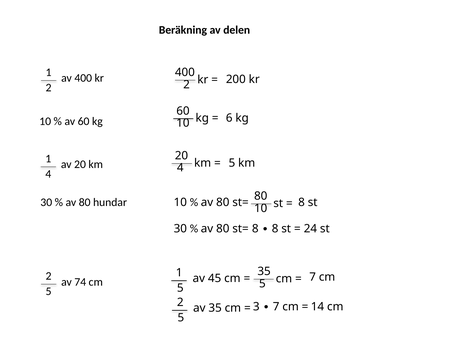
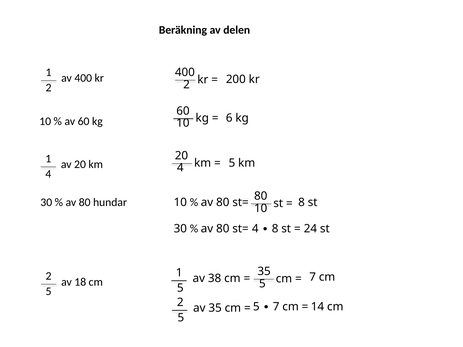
st= 8: 8 -> 4 (255, 229)
45: 45 -> 38 (215, 279)
74: 74 -> 18 (80, 282)
3: 3 -> 5 (256, 307)
